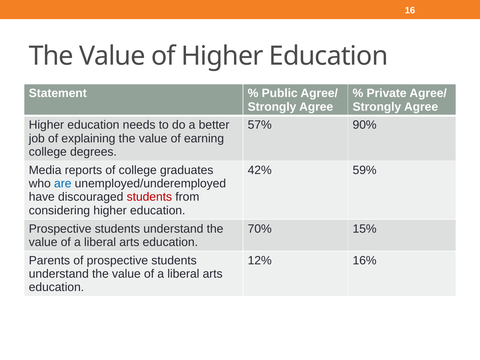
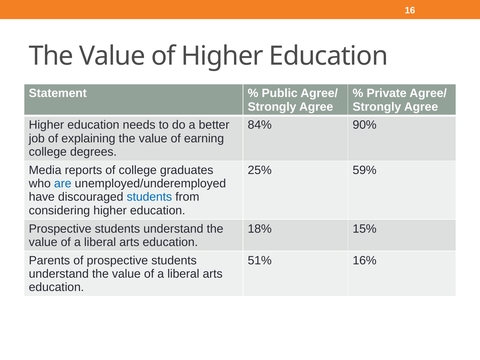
57%: 57% -> 84% (260, 125)
42%: 42% -> 25% (260, 170)
students colour: red -> blue (149, 197)
70%: 70% -> 18% (260, 229)
12%: 12% -> 51% (260, 260)
